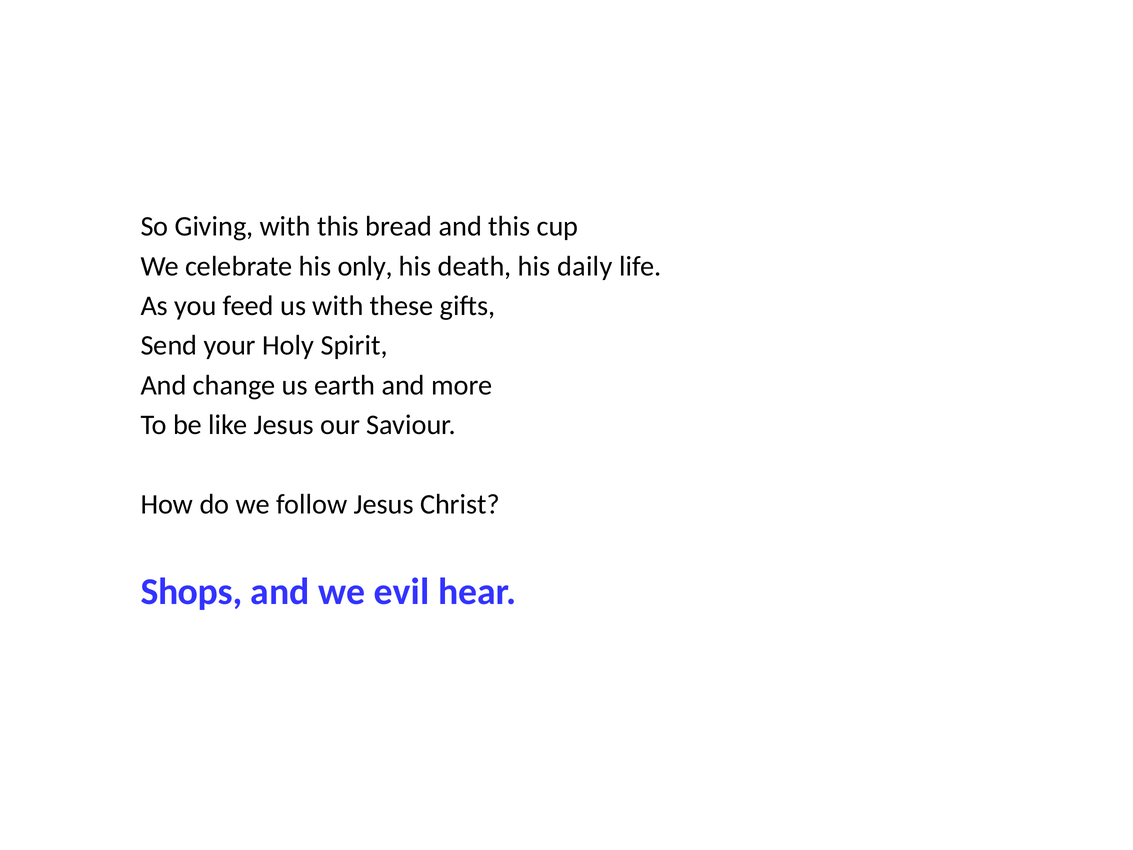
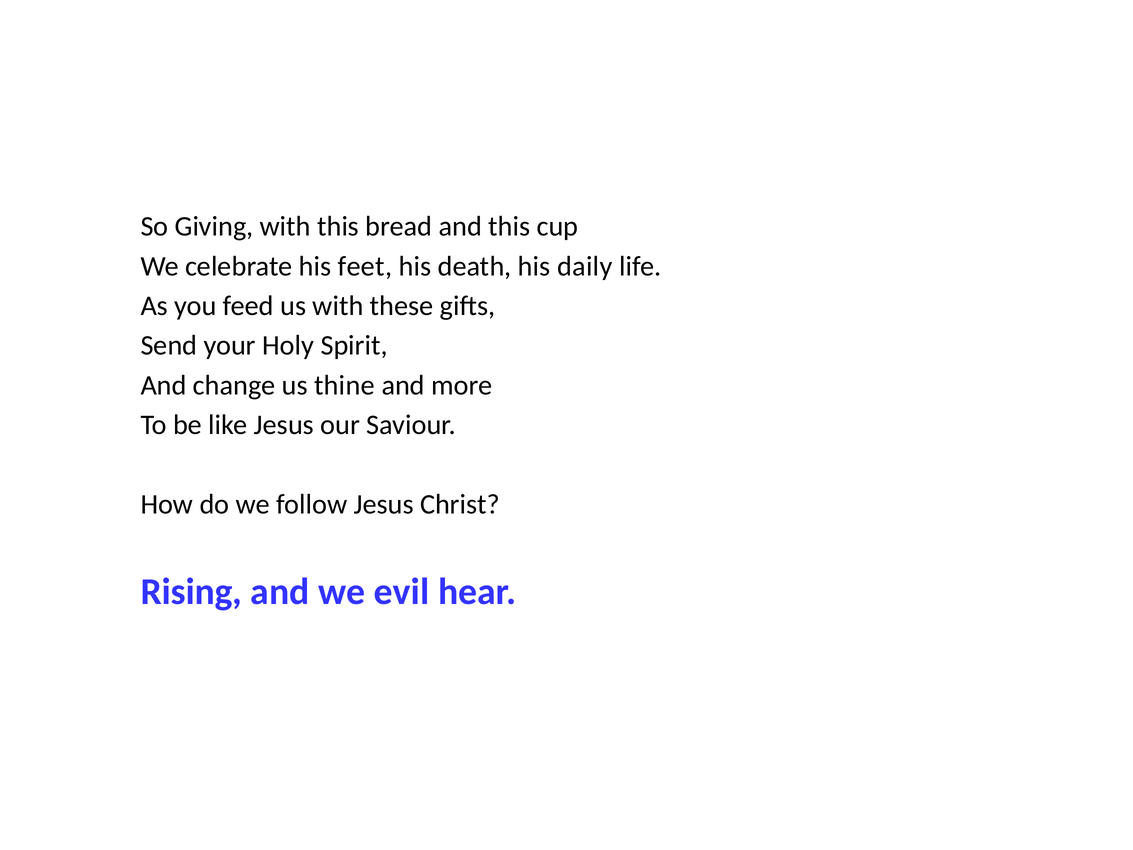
only: only -> feet (365, 266)
earth: earth -> thine (344, 385)
Shops: Shops -> Rising (191, 592)
